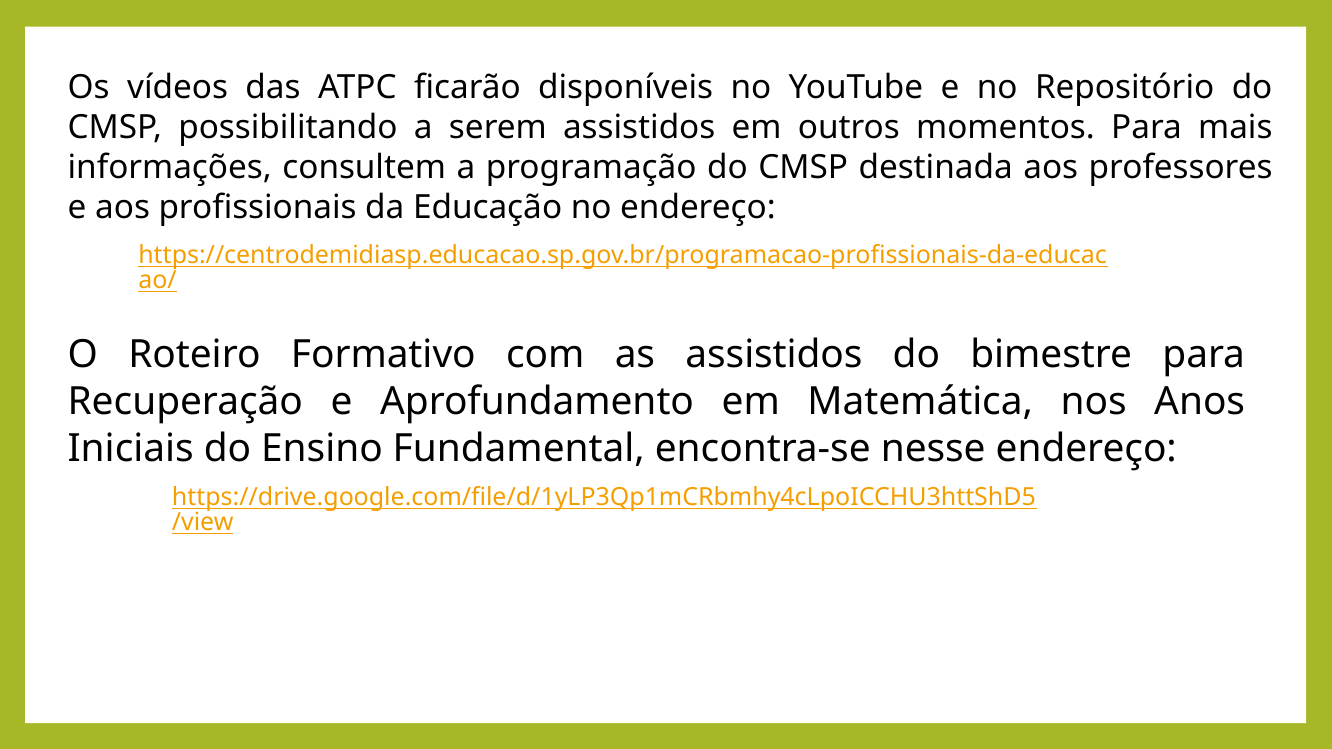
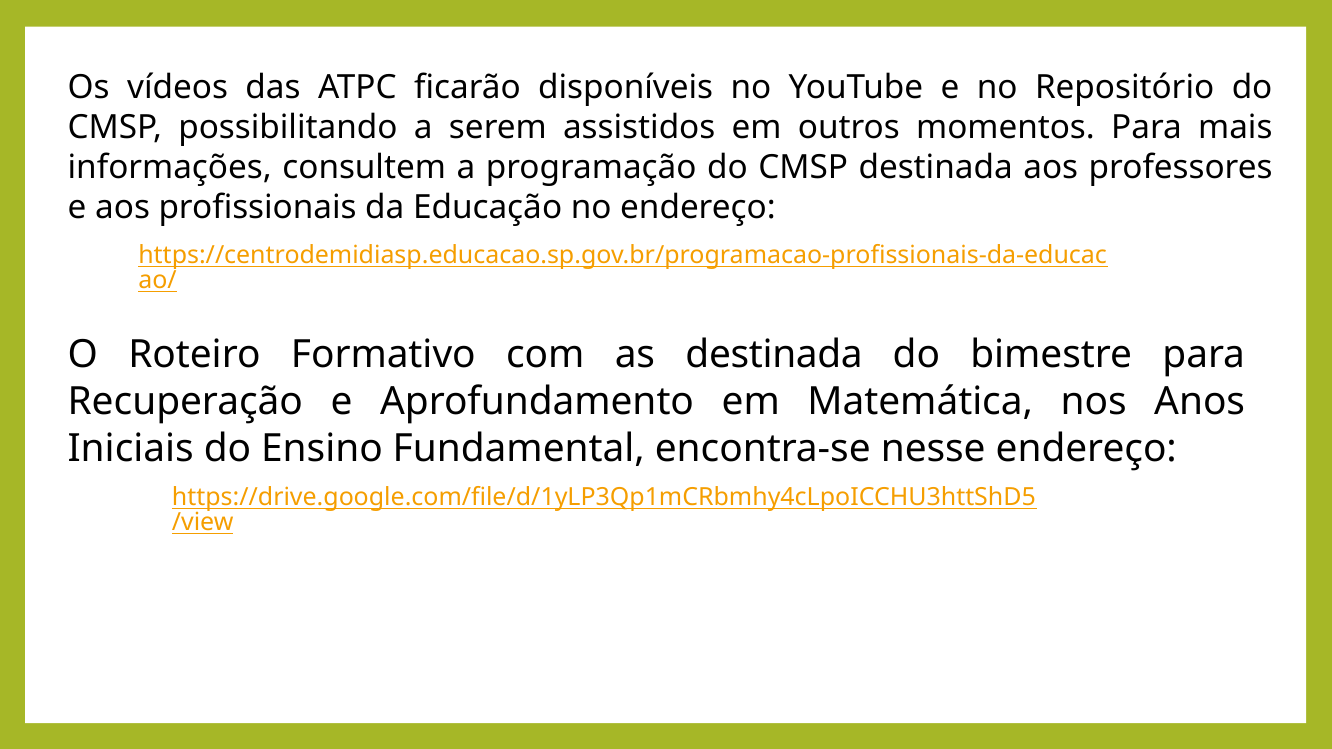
as assistidos: assistidos -> destinada (774, 355)
